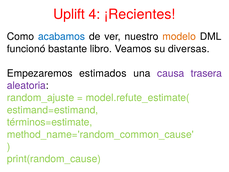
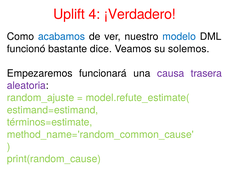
¡Recientes: ¡Recientes -> ¡Verdadero (140, 14)
modelo colour: orange -> blue (179, 37)
libro: libro -> dice (101, 49)
diversas: diversas -> solemos (189, 49)
estimados: estimados -> funcionará (103, 73)
